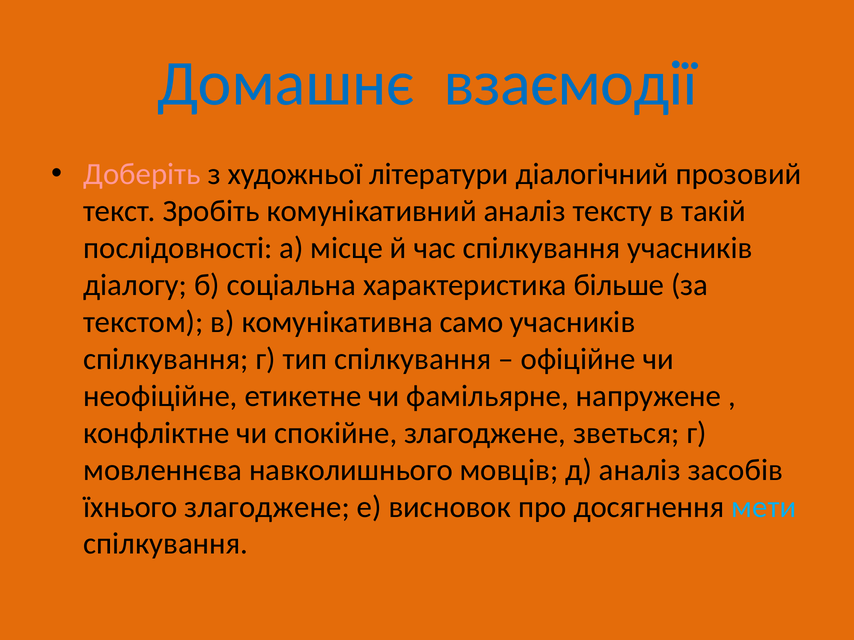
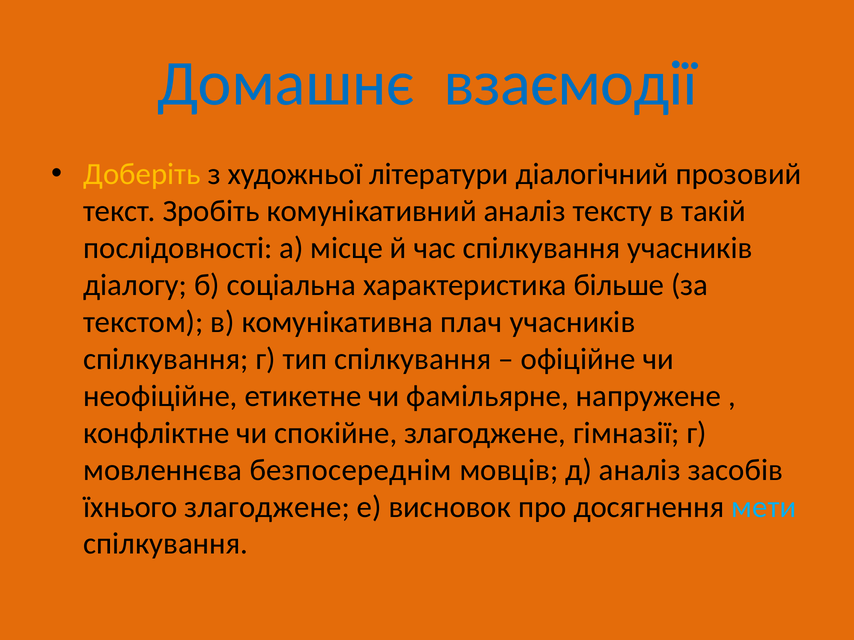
Доберіть colour: pink -> yellow (142, 174)
само: само -> плач (471, 322)
зветься: зветься -> гімназії (626, 433)
навколишнього: навколишнього -> безпосереднім (351, 470)
